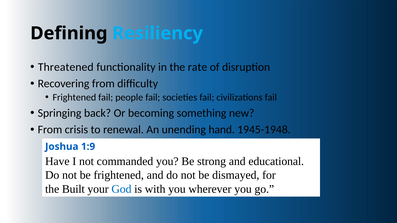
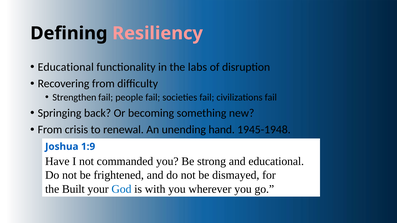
Resiliency colour: light blue -> pink (158, 33)
Threatened: Threatened -> Educational (66, 67)
rate: rate -> labs (197, 67)
Frightened: Frightened -> Strengthen (74, 97)
